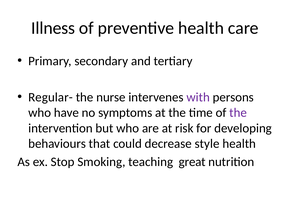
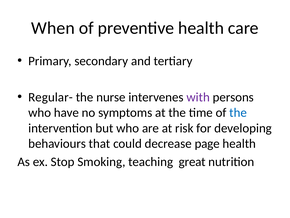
Illness: Illness -> When (53, 28)
the colour: purple -> blue (238, 112)
style: style -> page (207, 143)
